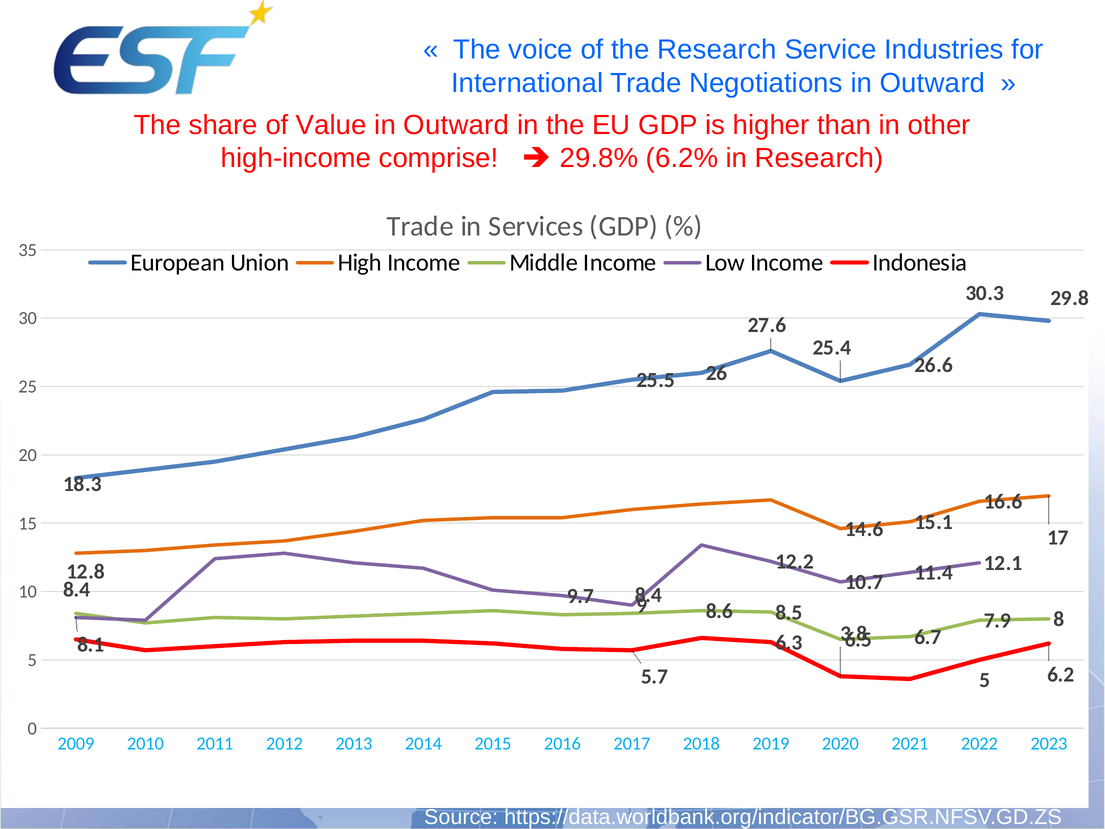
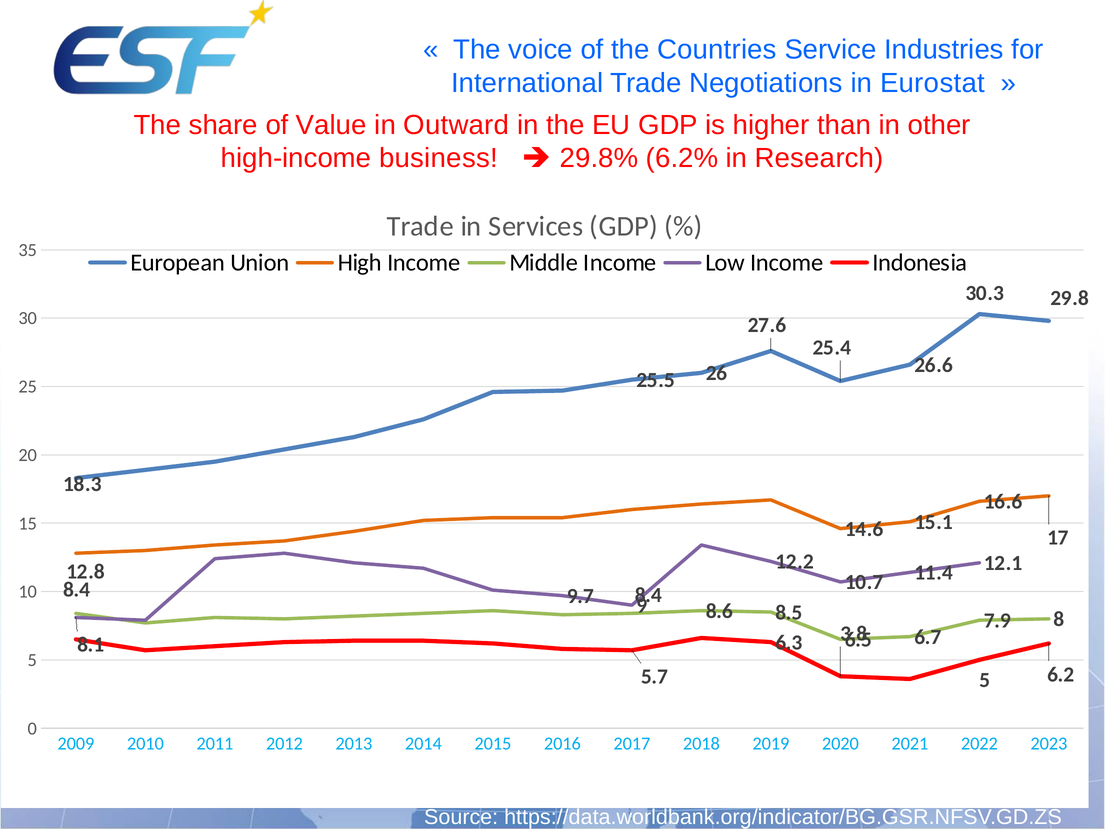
the Research: Research -> Countries (717, 50)
Outward: Outward -> Eurostat (932, 83)
comprise: comprise -> business (439, 158)
